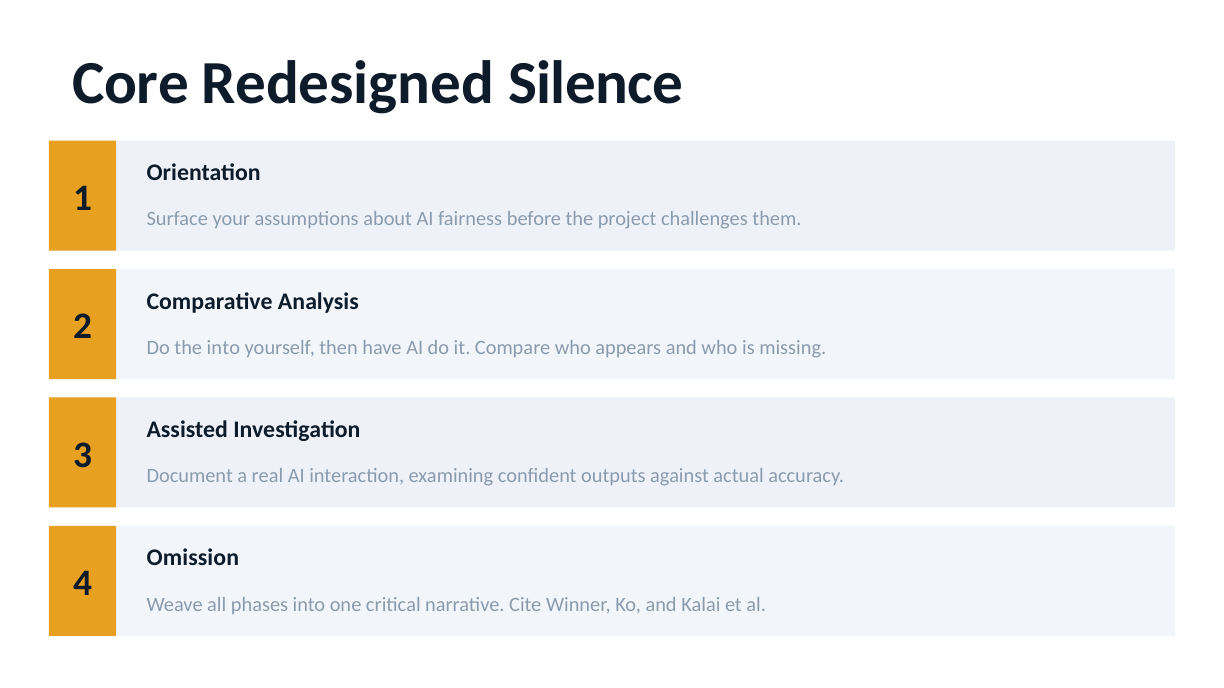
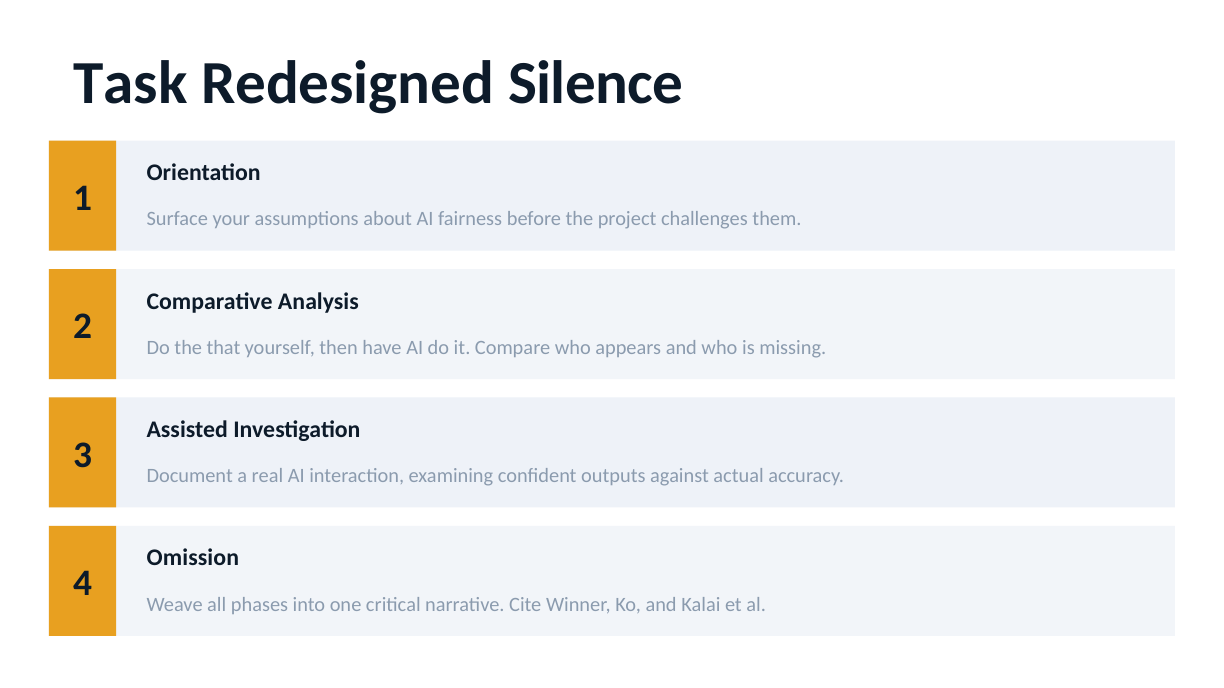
Core: Core -> Task (130, 84)
the into: into -> that (223, 348)
